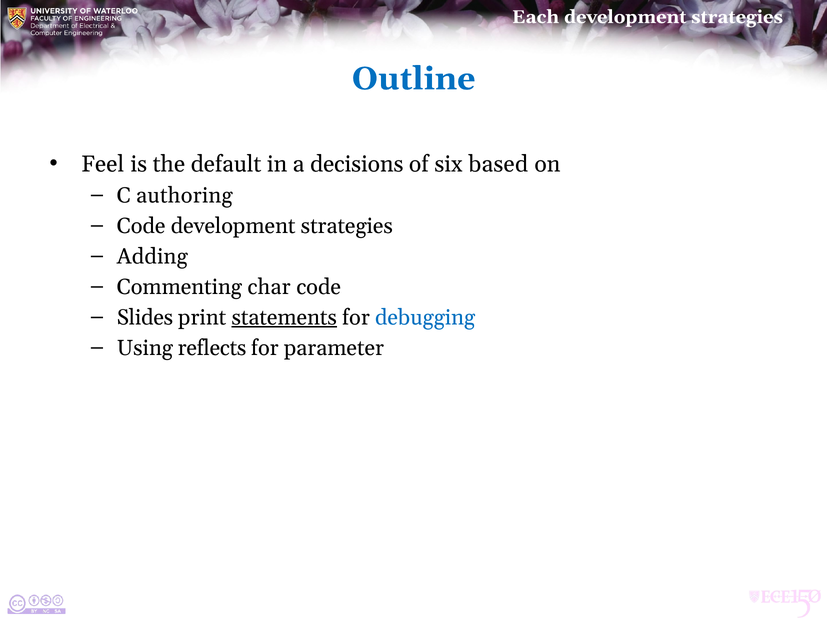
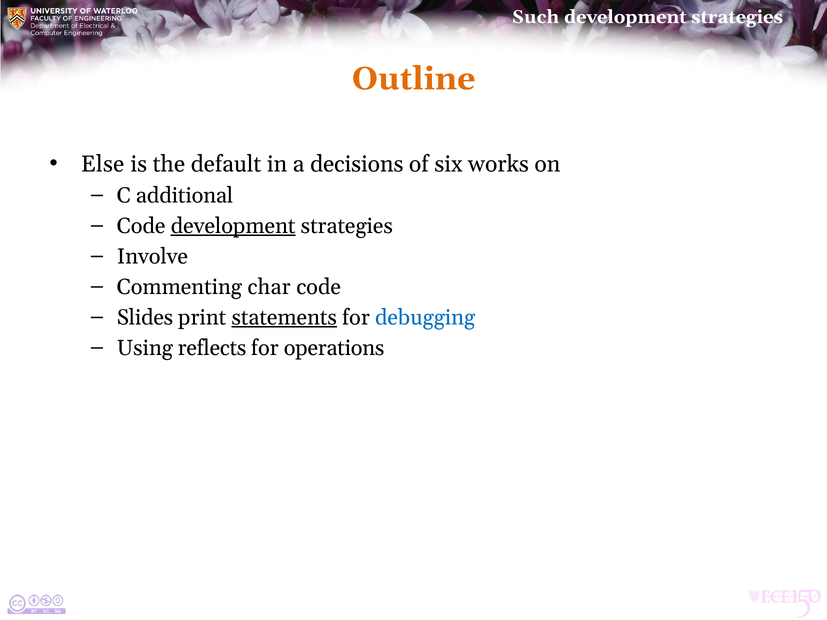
Each: Each -> Such (536, 17)
Outline colour: blue -> orange (414, 79)
Feel: Feel -> Else (103, 164)
based: based -> works (498, 164)
authoring: authoring -> additional (185, 195)
development underline: none -> present (233, 226)
Adding: Adding -> Involve (152, 256)
parameter: parameter -> operations (334, 348)
